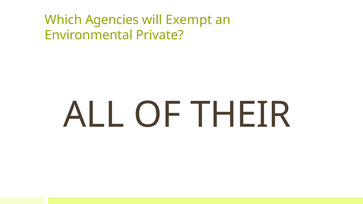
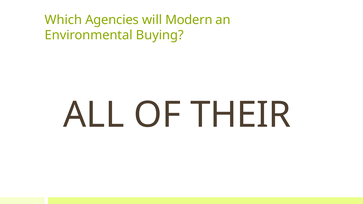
Exempt: Exempt -> Modern (189, 20)
Private: Private -> Buying (160, 35)
